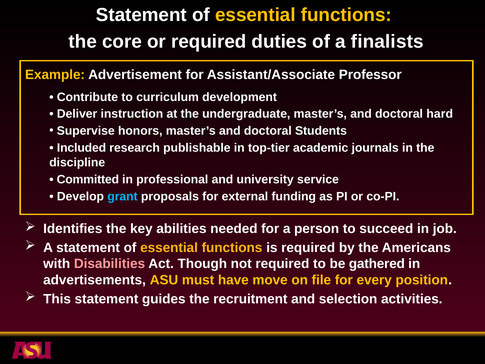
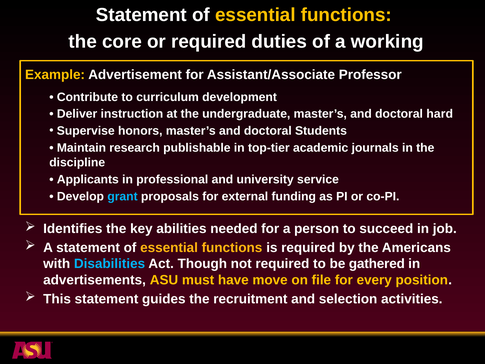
finalists: finalists -> working (387, 41)
Included: Included -> Maintain (81, 148)
Committed: Committed -> Applicants (88, 179)
Disabilities colour: pink -> light blue (110, 264)
